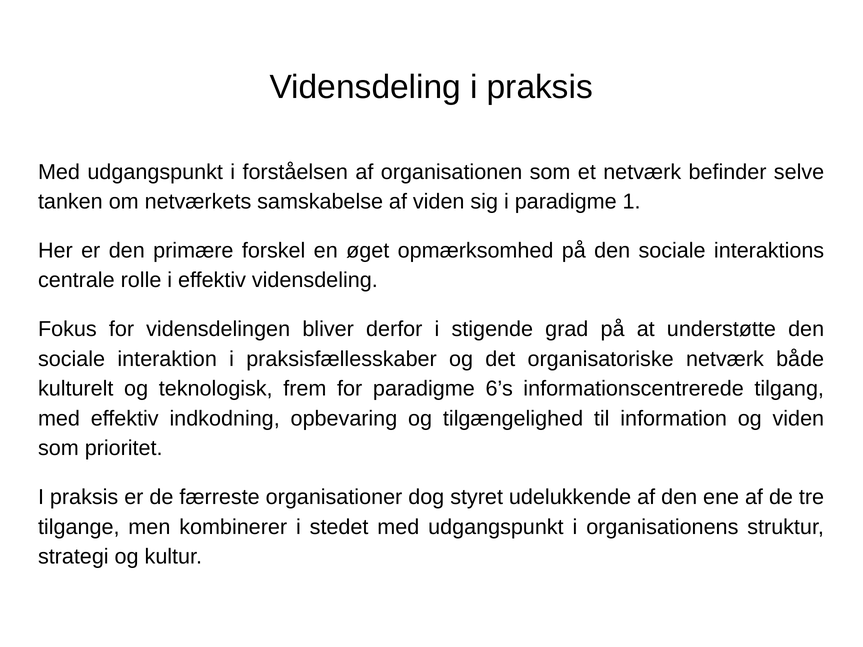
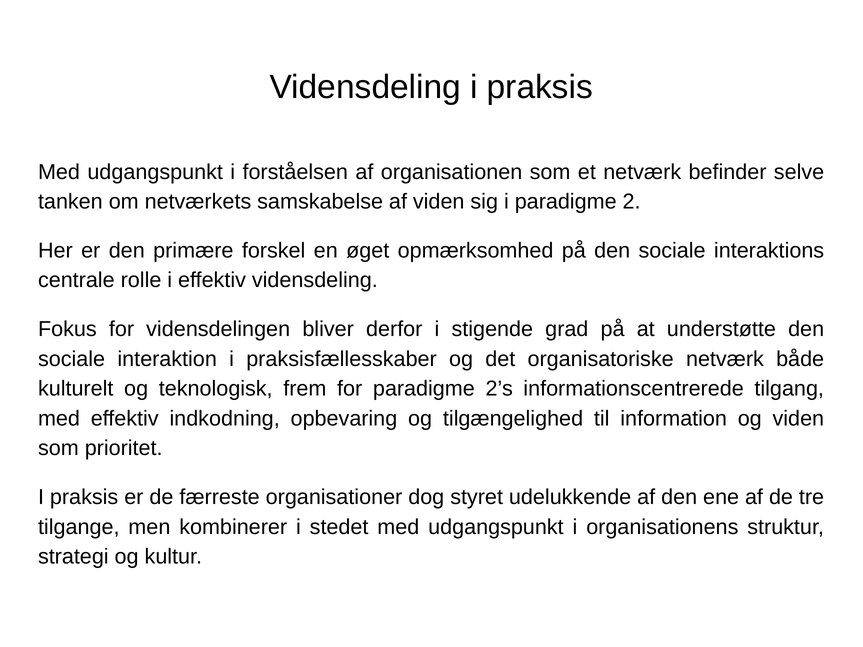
1: 1 -> 2 (632, 202)
6’s: 6’s -> 2’s (499, 389)
